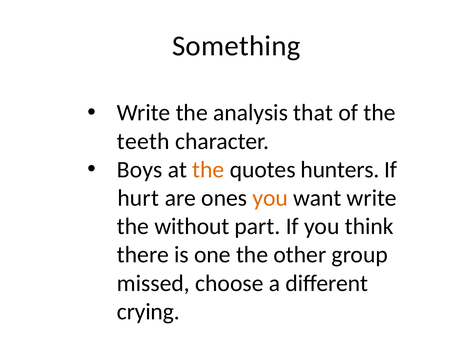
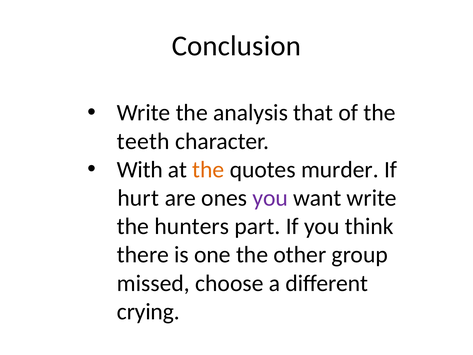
Something: Something -> Conclusion (236, 46)
Boys: Boys -> With (140, 170)
hunters: hunters -> murder (340, 170)
you colour: orange -> purple (270, 198)
without: without -> hunters (192, 226)
